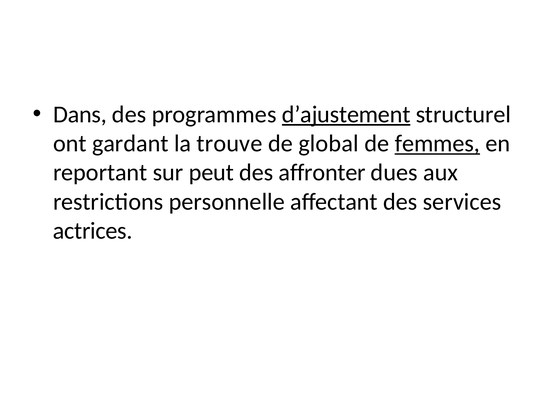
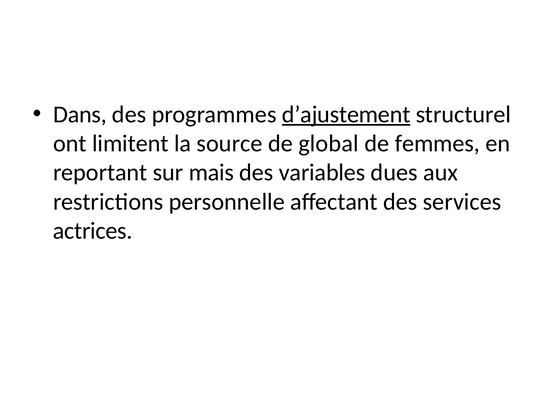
gardant: gardant -> limitent (130, 143)
trouve: trouve -> source (230, 143)
femmes underline: present -> none (437, 143)
peut: peut -> mais (211, 173)
affronter: affronter -> variables (322, 173)
